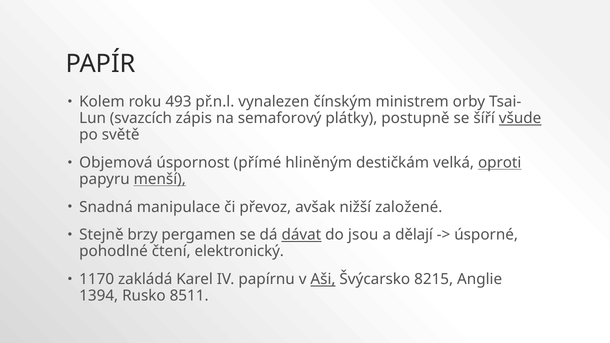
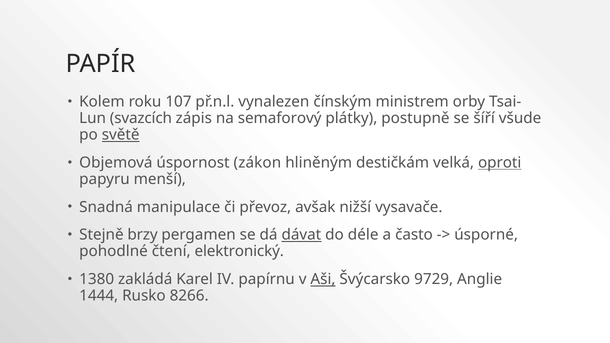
493: 493 -> 107 (178, 102)
všude underline: present -> none (520, 118)
světě underline: none -> present (121, 135)
přímé: přímé -> zákon (257, 163)
menší underline: present -> none (160, 179)
založené: založené -> vysavače (409, 207)
jsou: jsou -> déle (363, 235)
dělají: dělají -> často (414, 235)
1170: 1170 -> 1380 (97, 279)
8215: 8215 -> 9729 (434, 279)
1394: 1394 -> 1444 (99, 296)
8511: 8511 -> 8266 (189, 296)
